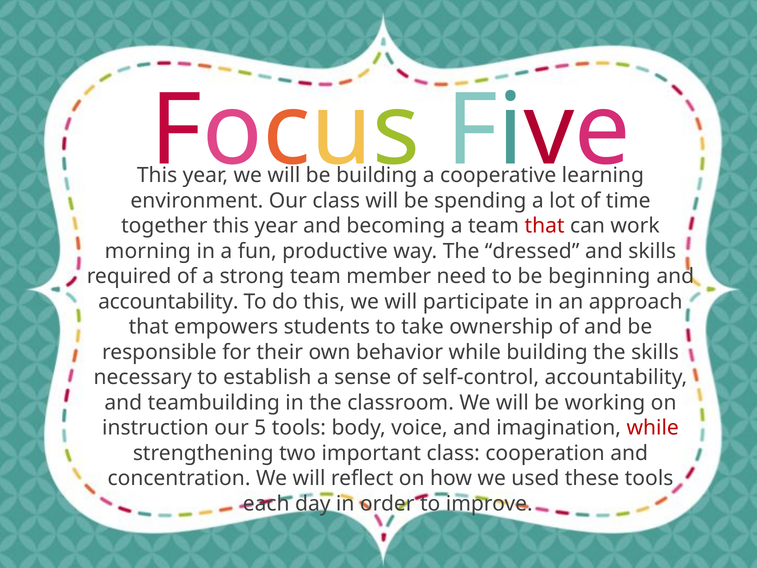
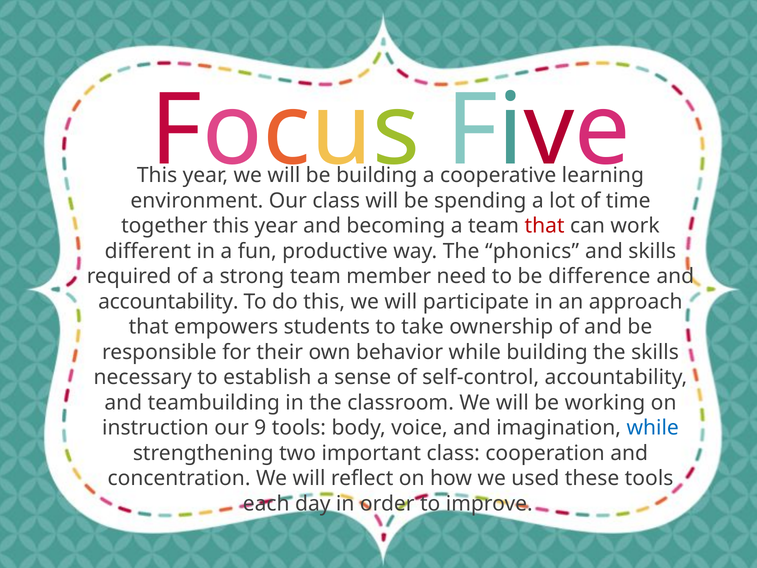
morning: morning -> different (148, 251)
dressed: dressed -> phonics (532, 251)
beginning: beginning -> difference (599, 276)
5: 5 -> 9 (260, 428)
while colour: red -> blue (653, 428)
